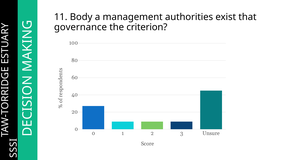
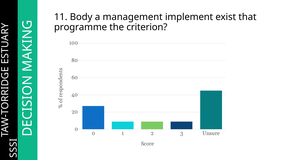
authorities: authorities -> implement (189, 17)
governance: governance -> programme (81, 27)
